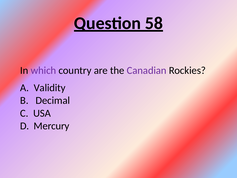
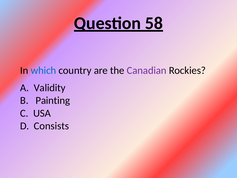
which colour: purple -> blue (43, 70)
Decimal: Decimal -> Painting (53, 100)
Mercury: Mercury -> Consists (51, 126)
